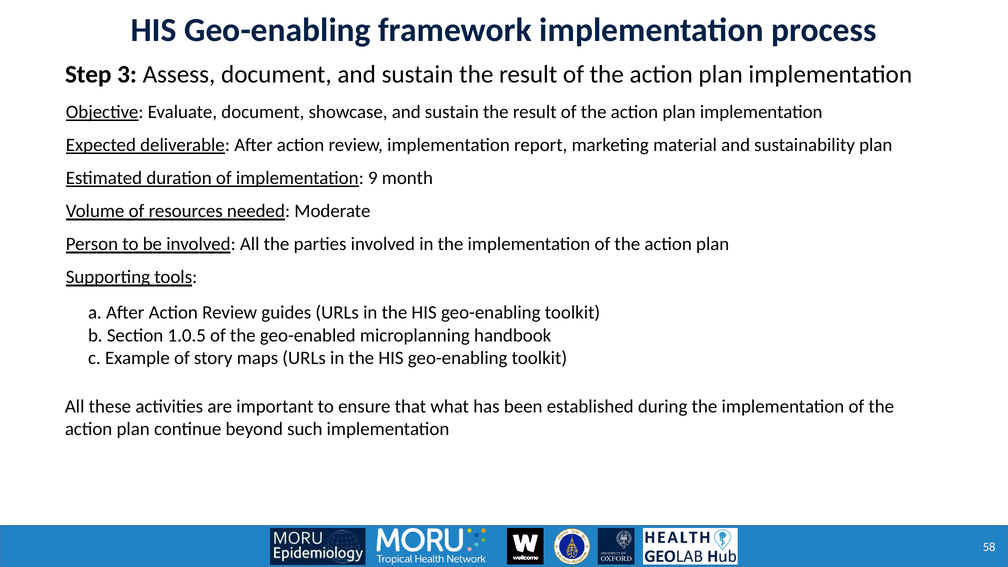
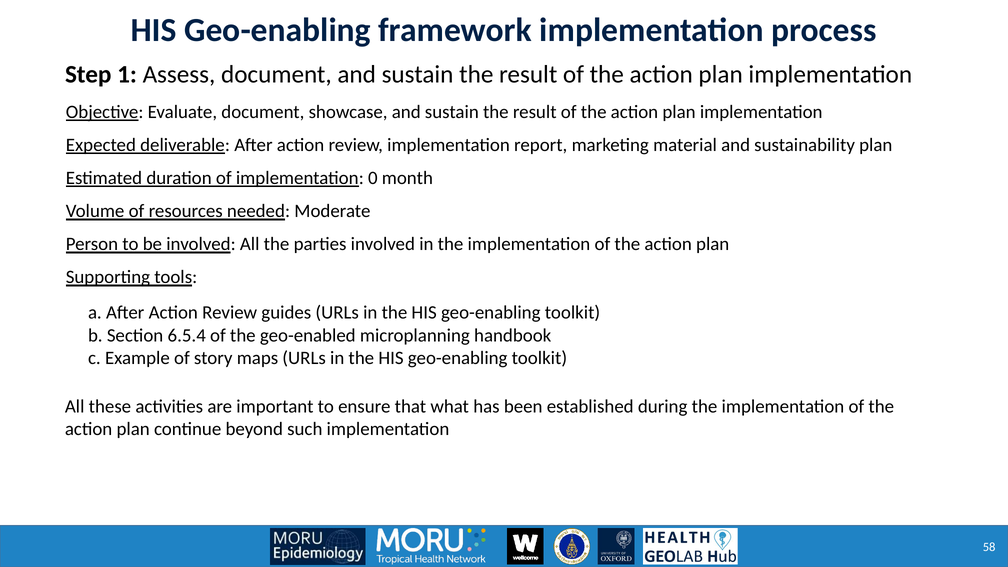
3: 3 -> 1 (127, 74)
9: 9 -> 0 (373, 178)
1.0.5: 1.0.5 -> 6.5.4 (187, 335)
